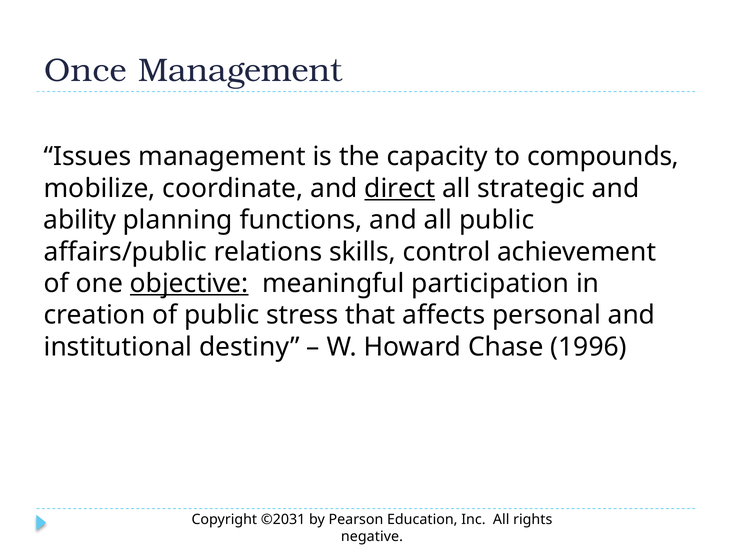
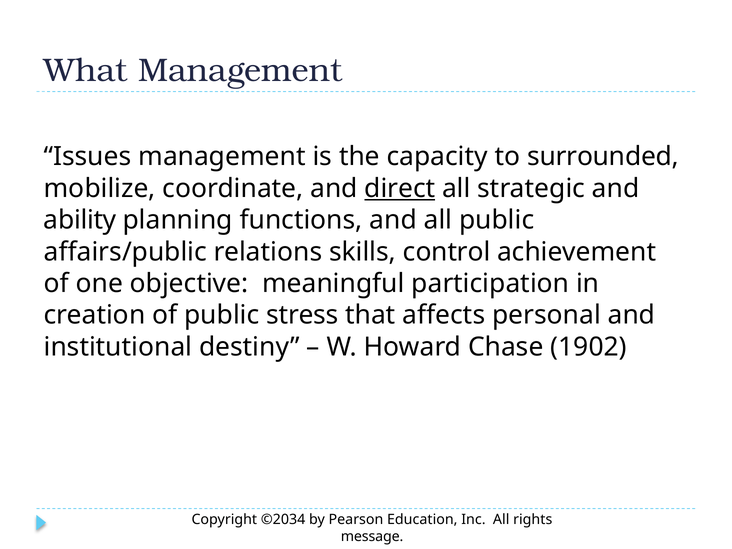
Once: Once -> What (86, 71)
compounds: compounds -> surrounded (603, 157)
objective underline: present -> none (189, 284)
1996: 1996 -> 1902 (589, 347)
©2031: ©2031 -> ©2034 (283, 519)
negative: negative -> message (372, 536)
